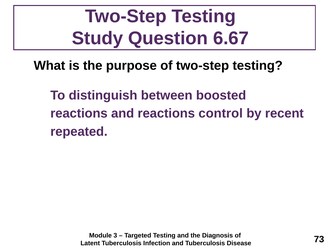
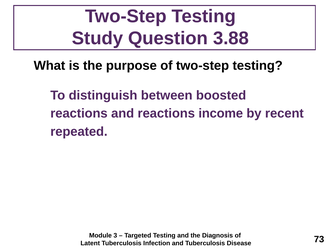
6.67: 6.67 -> 3.88 (231, 38)
control: control -> income (221, 113)
